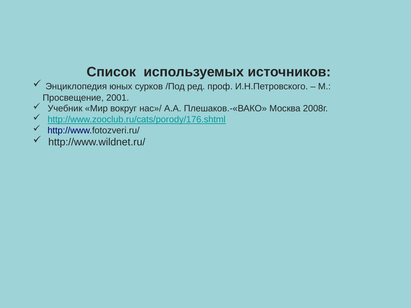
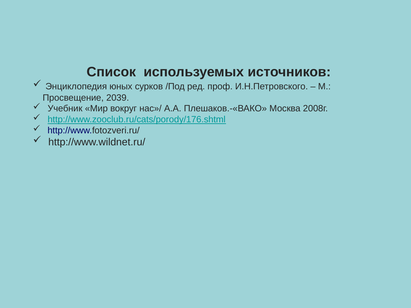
2001: 2001 -> 2039 (118, 98)
